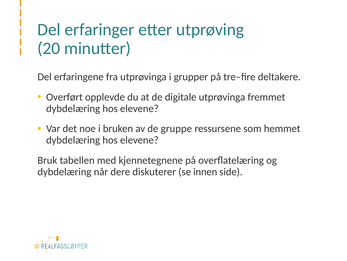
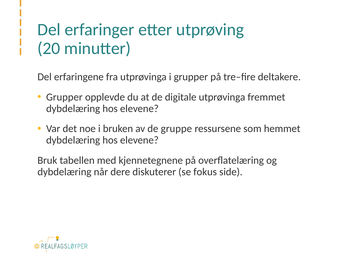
Overført: Overført -> Grupper (64, 97)
innen: innen -> fokus (205, 171)
